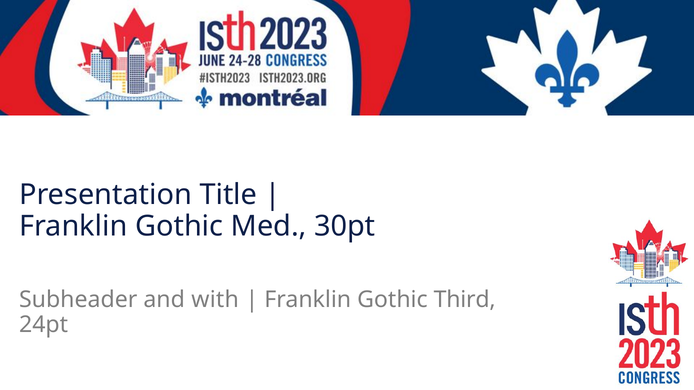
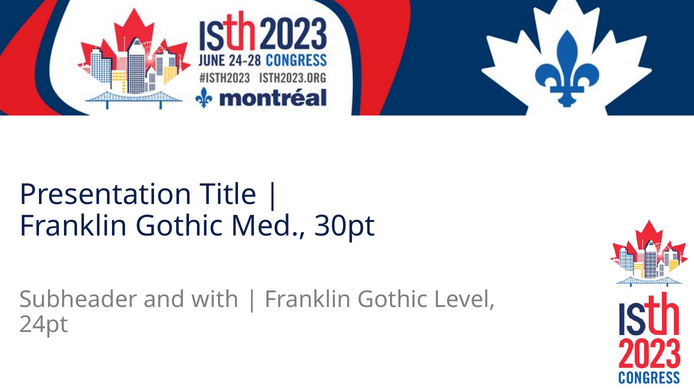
Third: Third -> Level (465, 300)
